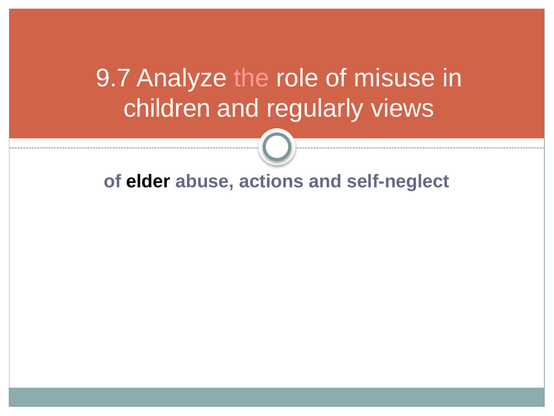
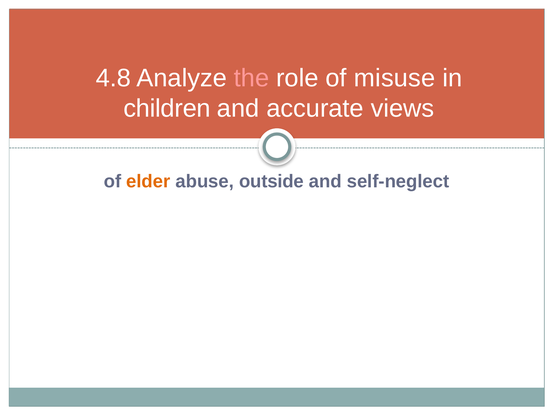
9.7: 9.7 -> 4.8 (113, 78)
regularly: regularly -> accurate (315, 108)
elder colour: black -> orange (148, 181)
actions: actions -> outside (271, 181)
